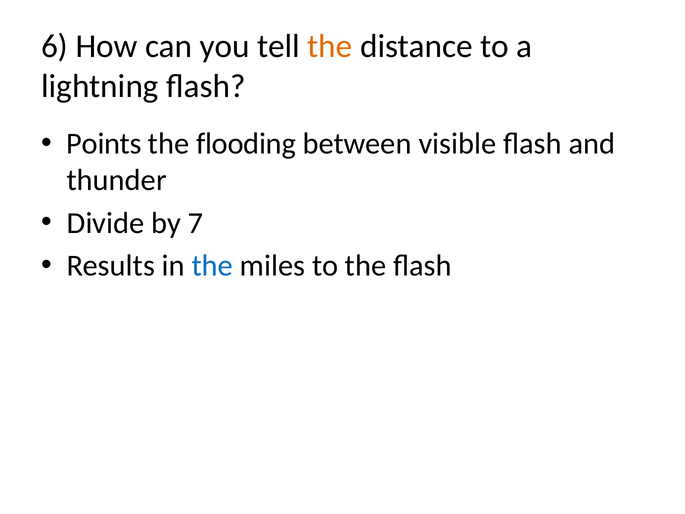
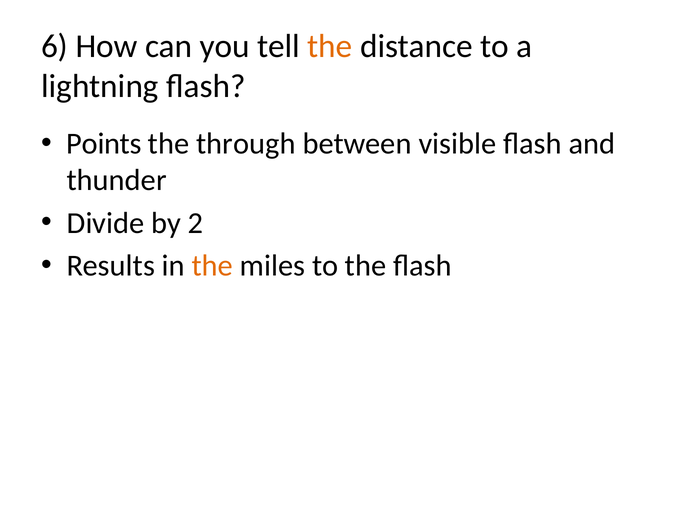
flooding: flooding -> through (246, 144)
7: 7 -> 2 (196, 223)
the colour: blue -> orange (212, 266)
